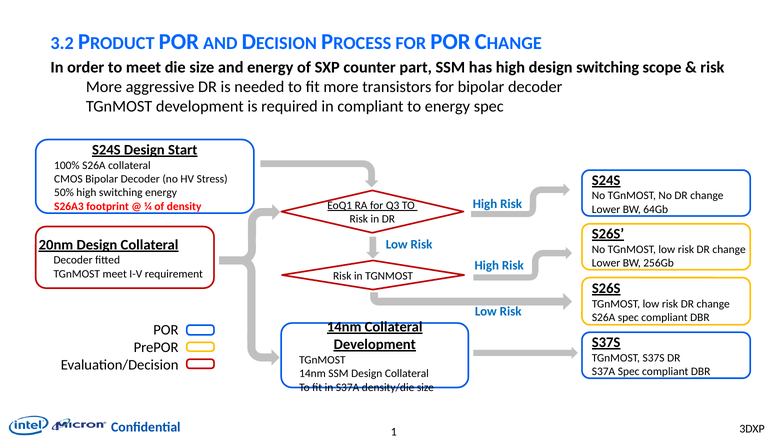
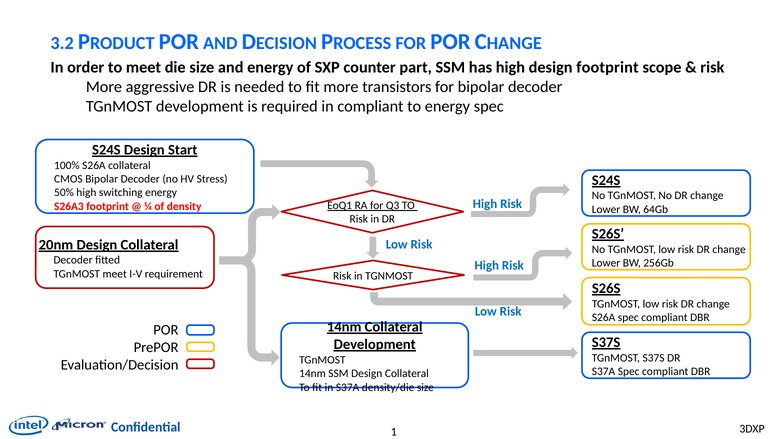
design switching: switching -> footprint (608, 68)
